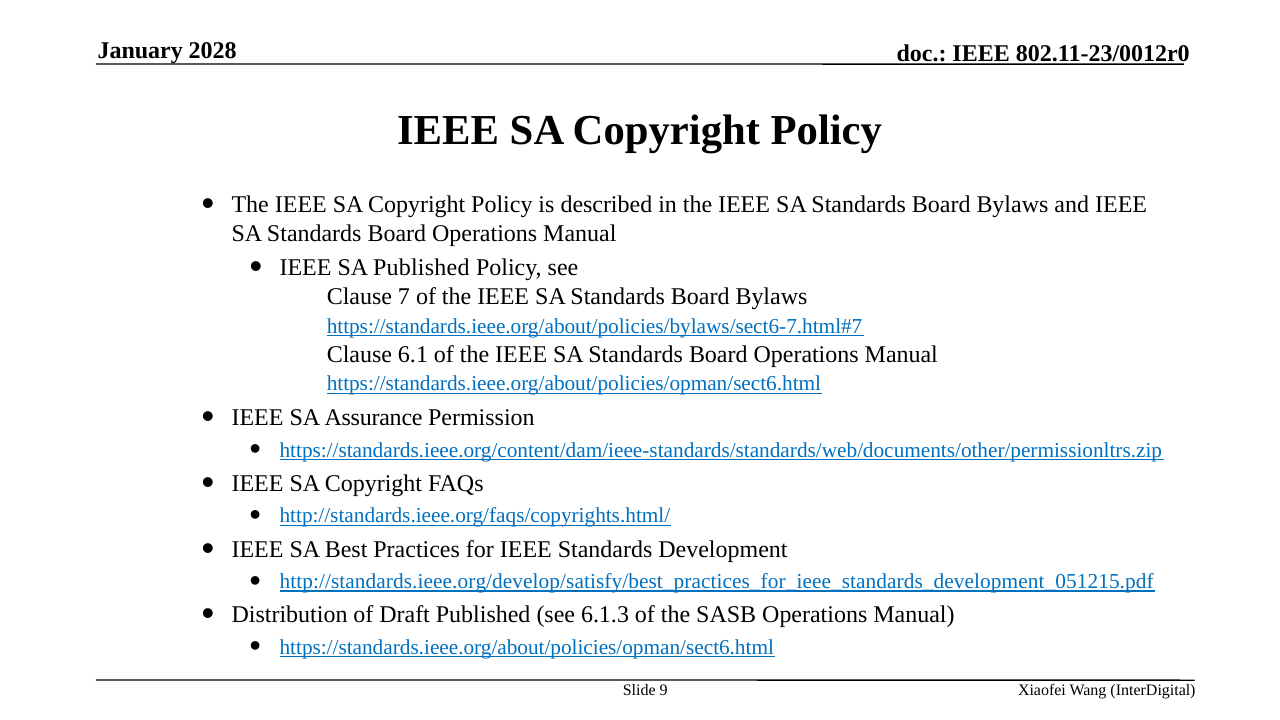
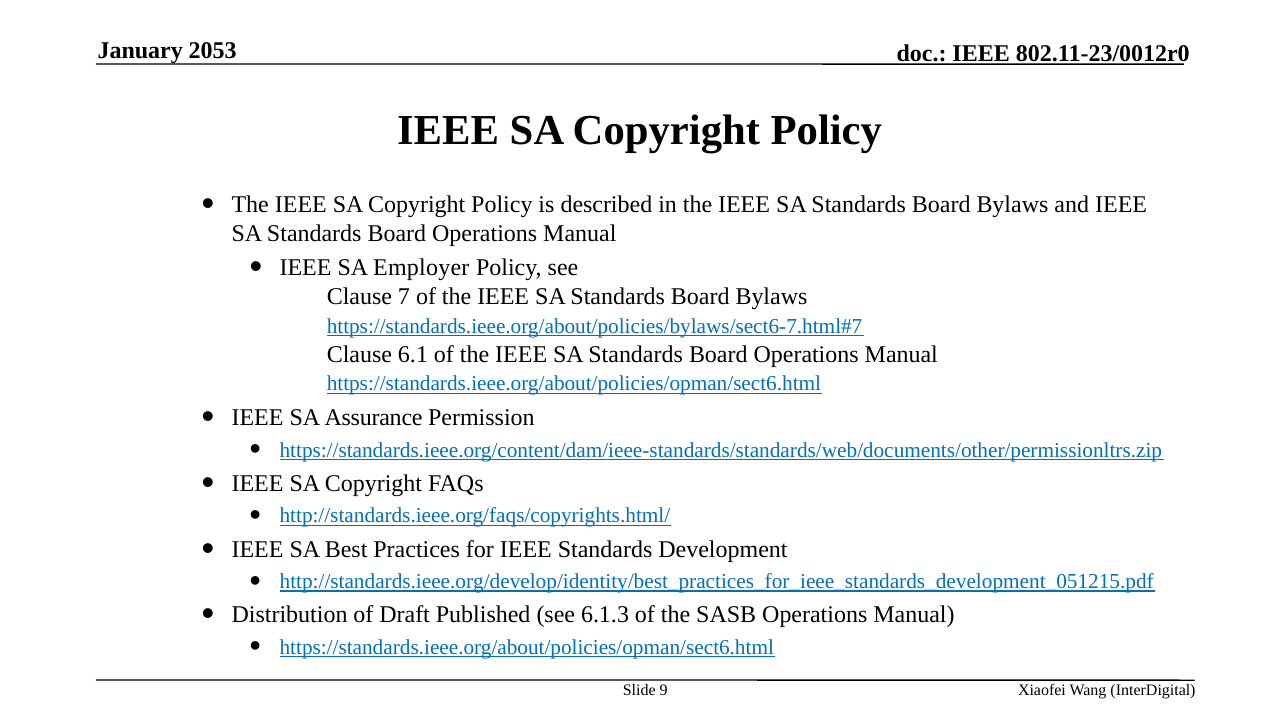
2028: 2028 -> 2053 (213, 51)
SA Published: Published -> Employer (421, 268)
http://standards.ieee.org/develop/satisfy/best_practices_for_ieee_standards_development_051215.pdf: http://standards.ieee.org/develop/satisfy/best_practices_for_ieee_standards_development_051215.pdf -> http://standards.ieee.org/develop/identity/best_practices_for_ieee_standards_development_051215.pdf (717, 582)
